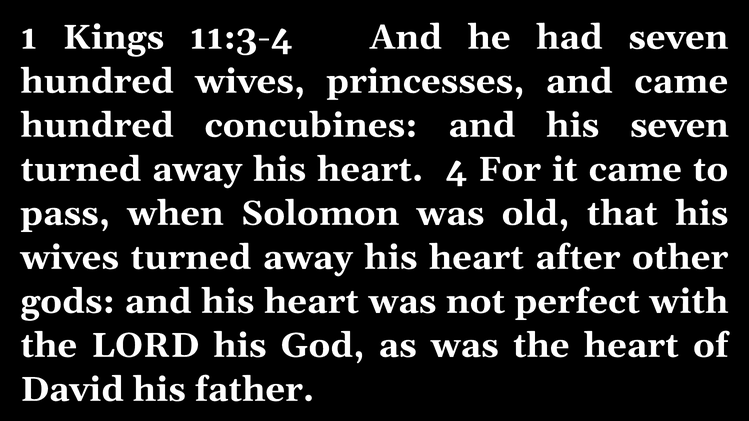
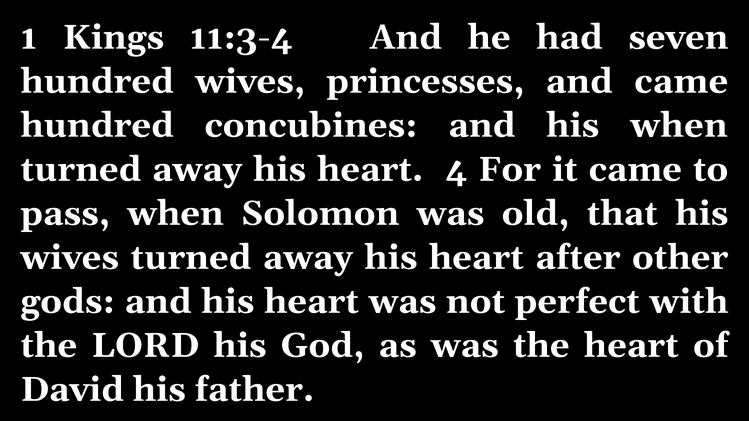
his seven: seven -> when (679, 126)
